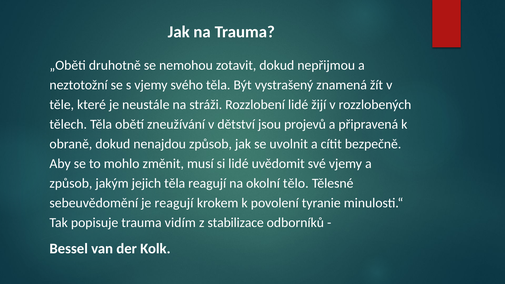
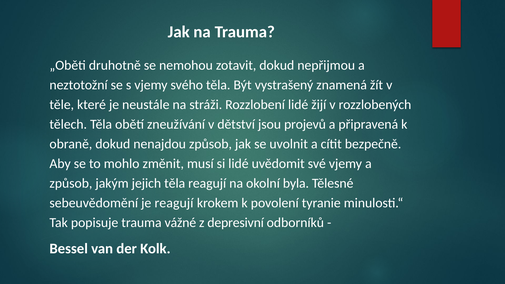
tělo: tělo -> byla (296, 183)
vidím: vidím -> vážné (180, 223)
stabilizace: stabilizace -> depresivní (236, 223)
